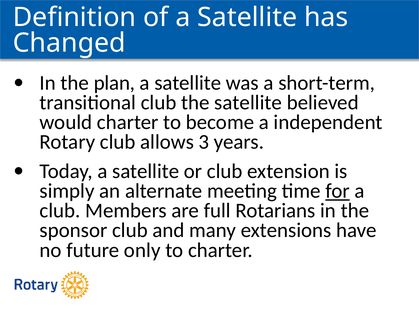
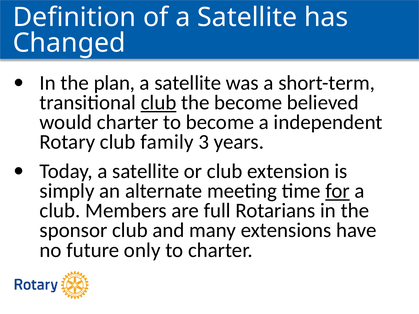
club underline: none -> present (159, 103)
the satellite: satellite -> become (248, 103)
allows: allows -> family (167, 142)
